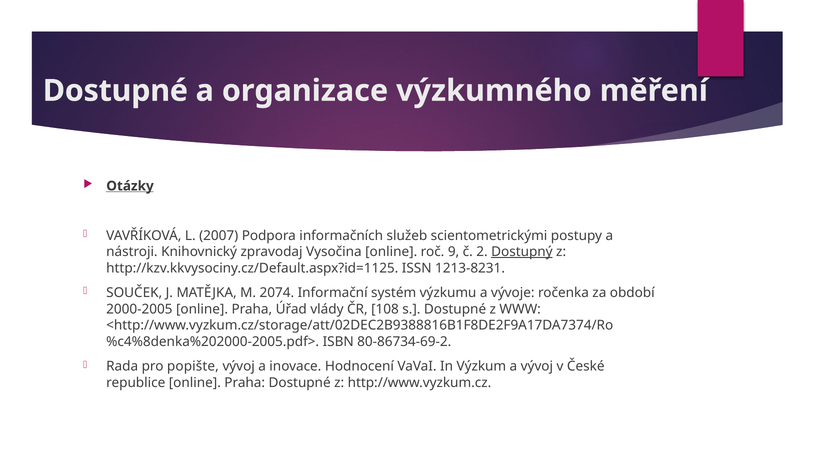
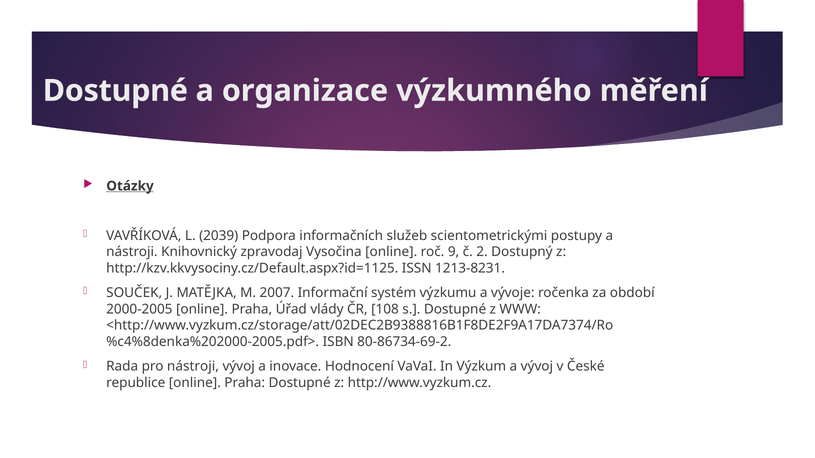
2007: 2007 -> 2039 (219, 236)
Dostupný underline: present -> none (522, 252)
2074: 2074 -> 2007 (277, 293)
pro popište: popište -> nástroji (193, 367)
